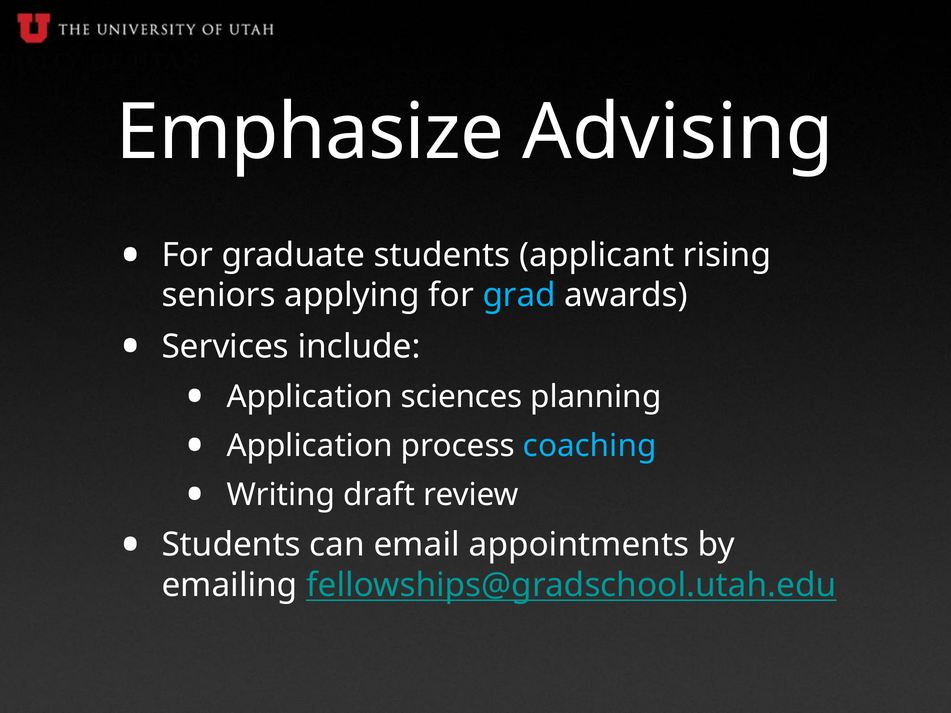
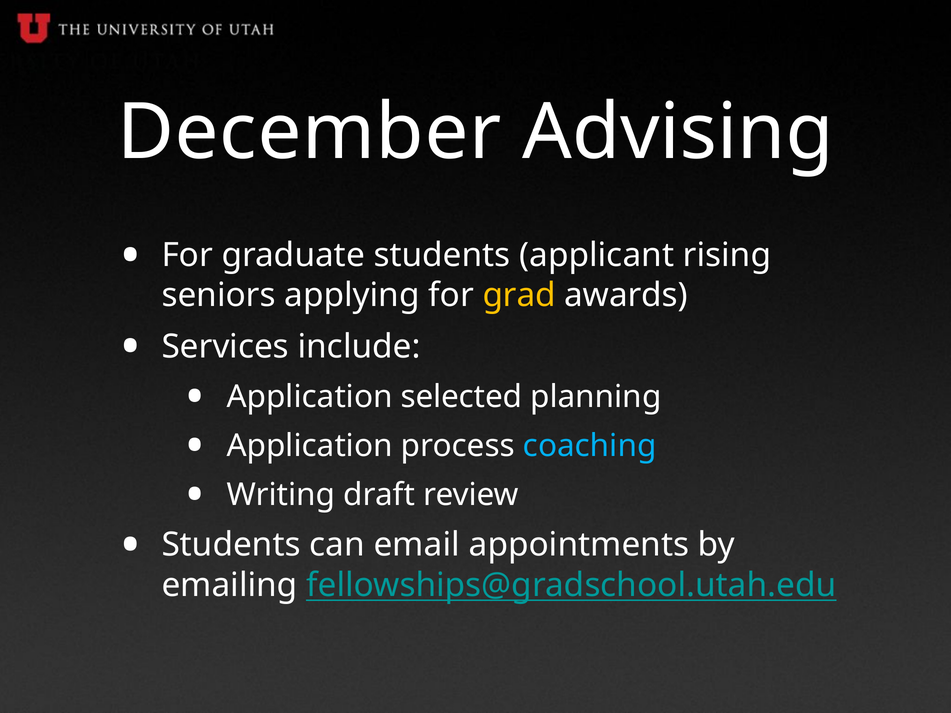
Emphasize: Emphasize -> December (309, 133)
grad colour: light blue -> yellow (519, 296)
sciences: sciences -> selected (462, 397)
